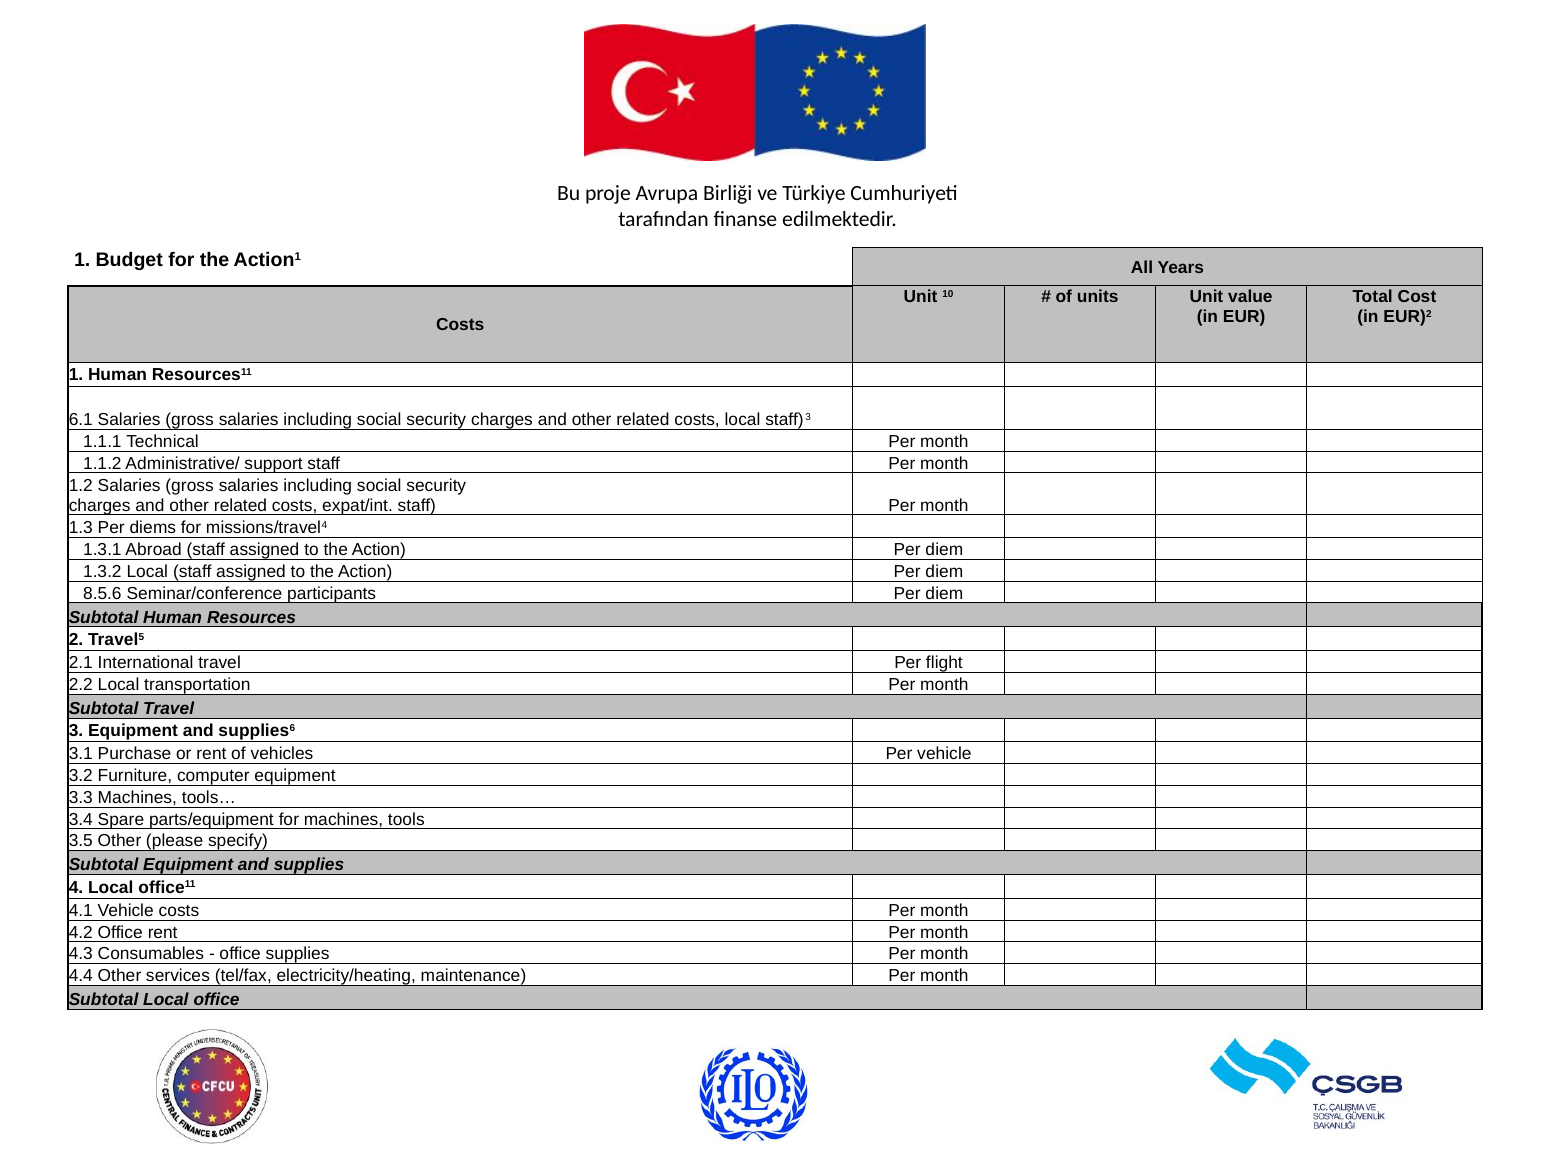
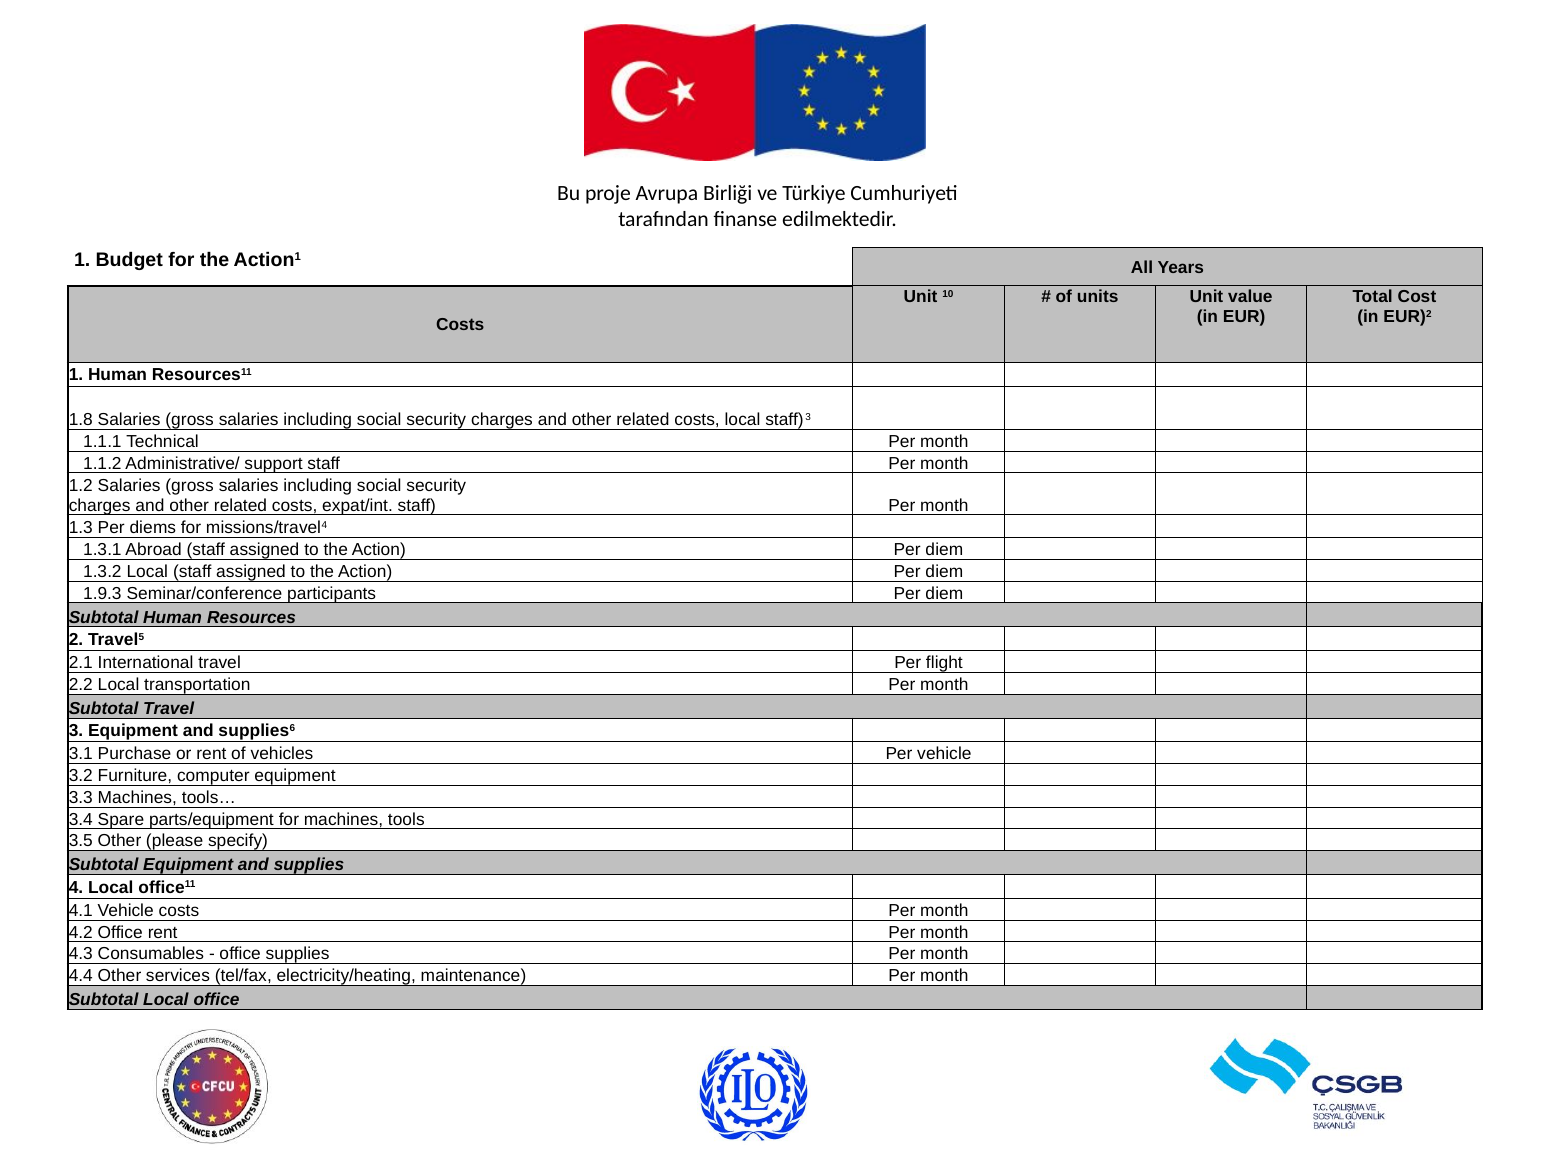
6.1: 6.1 -> 1.8 (81, 420)
8.5.6: 8.5.6 -> 1.9.3 (102, 593)
